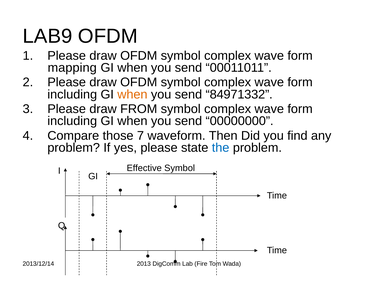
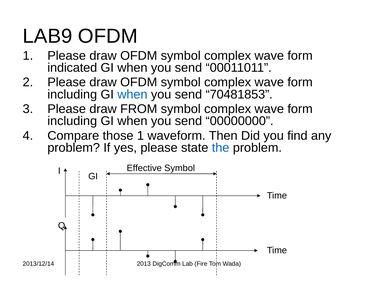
mapping: mapping -> indicated (72, 68)
when colour: orange -> blue (132, 95)
84971332: 84971332 -> 70481853 (239, 95)
those 7: 7 -> 1 (140, 136)
